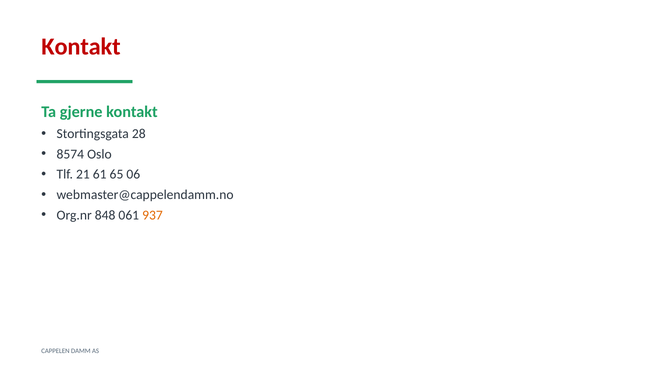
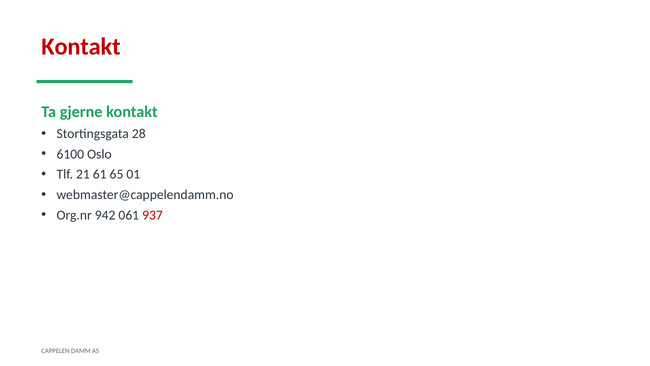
8574: 8574 -> 6100 (70, 154)
06: 06 -> 01 (133, 174)
848: 848 -> 942 (105, 215)
937 colour: orange -> red (152, 215)
